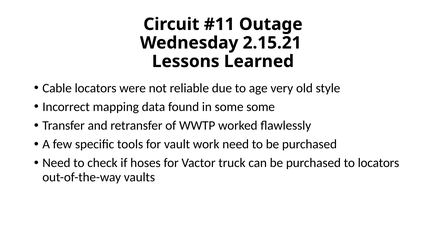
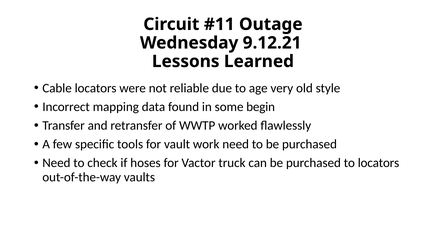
2.15.21: 2.15.21 -> 9.12.21 (272, 43)
some some: some -> begin (261, 107)
